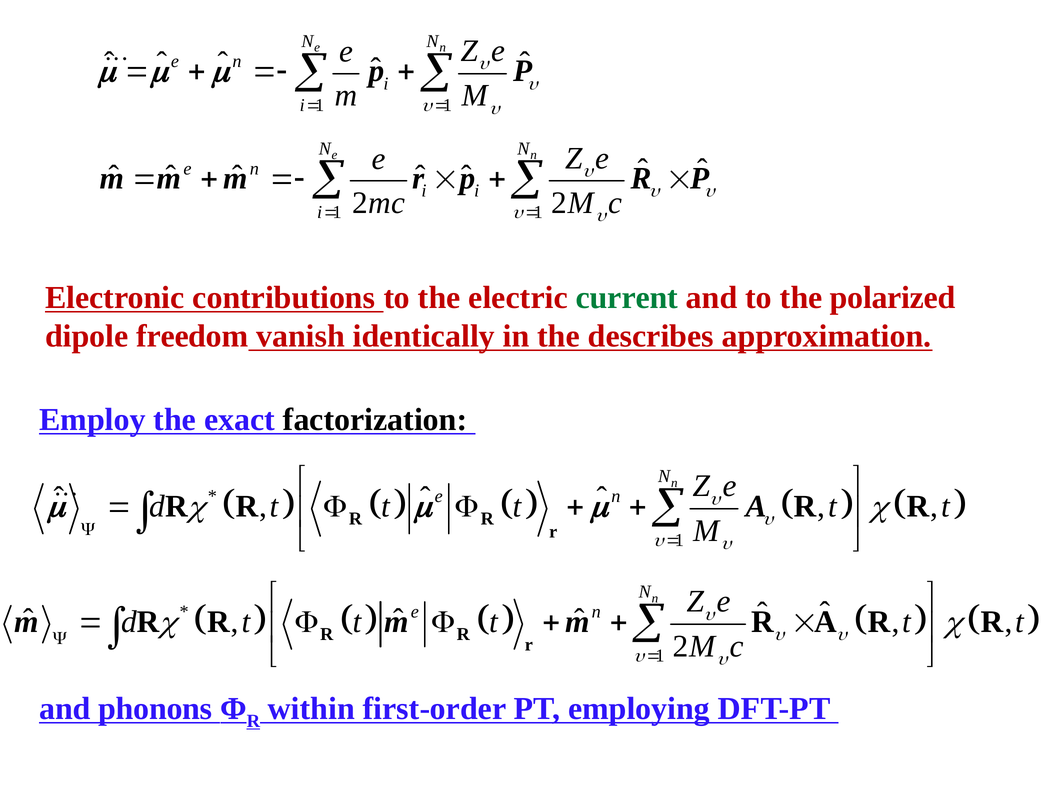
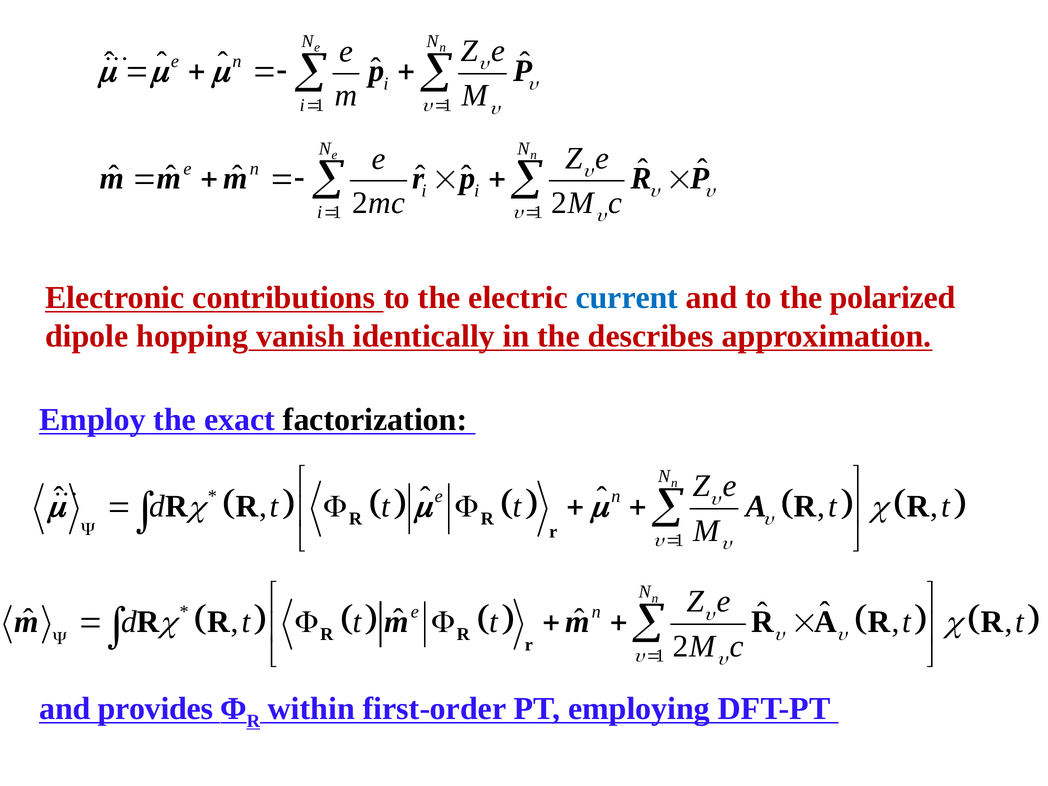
current colour: green -> blue (627, 298)
freedom: freedom -> hopping (192, 336)
phonons: phonons -> provides (155, 708)
